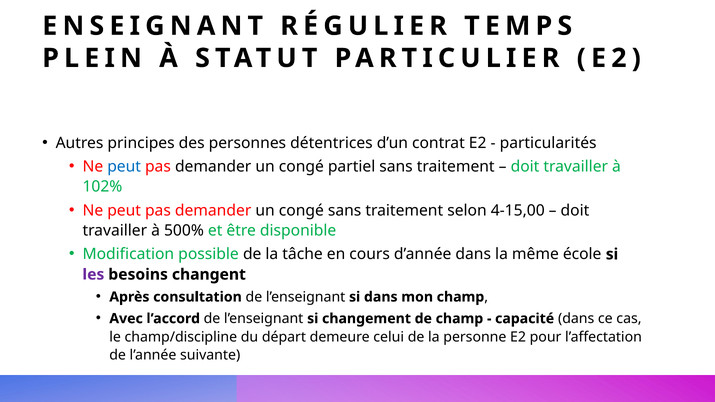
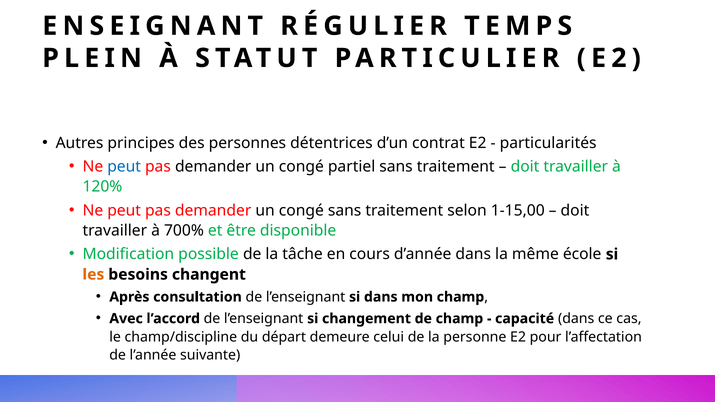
102%: 102% -> 120% (102, 187)
4-15,00: 4-15,00 -> 1-15,00 (518, 210)
500%: 500% -> 700% (184, 231)
les colour: purple -> orange (93, 275)
